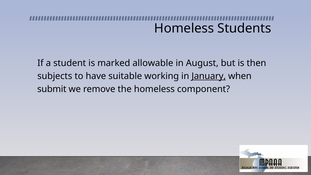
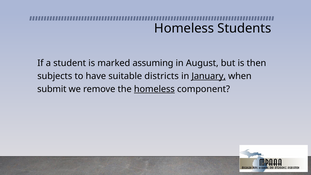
allowable: allowable -> assuming (153, 63)
working: working -> districts (162, 76)
homeless underline: none -> present (154, 89)
